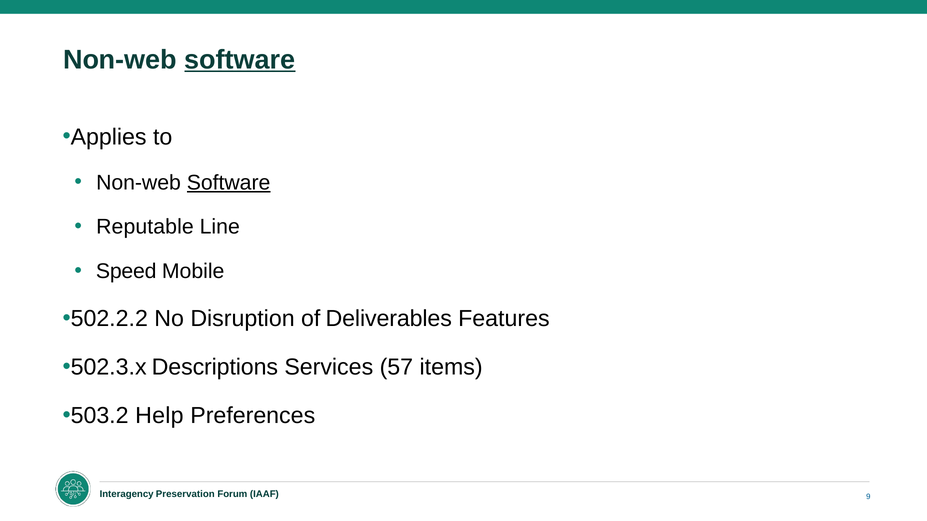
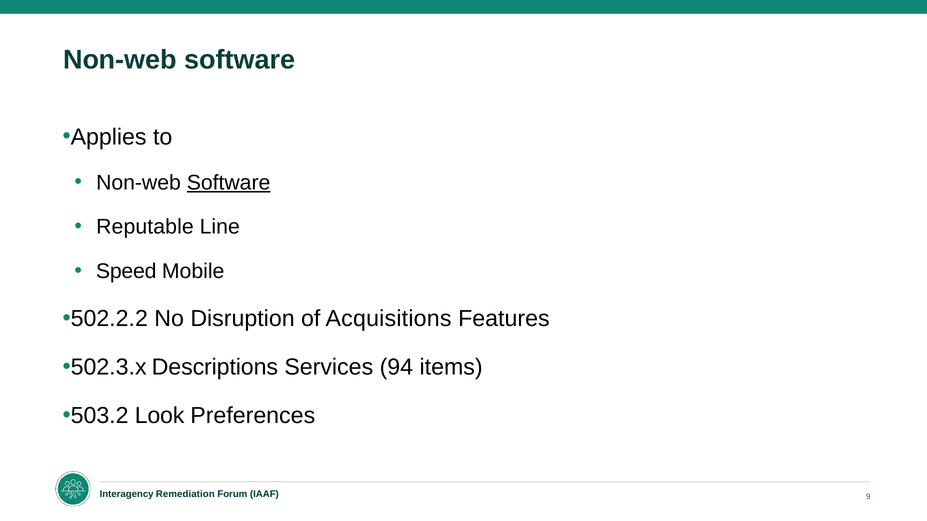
software underline: present -> none (240, 60)
Deliverables: Deliverables -> Acquisitions (389, 319)
57: 57 -> 94 (396, 368)
Help: Help -> Look (160, 416)
Preservation: Preservation -> Remediation (185, 494)
